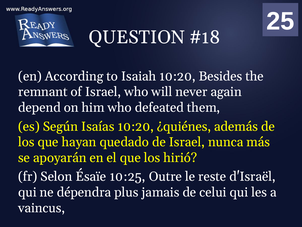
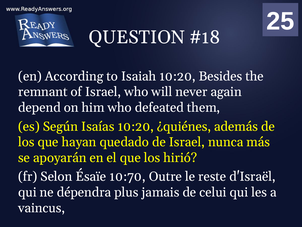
10:25: 10:25 -> 10:70 (127, 176)
